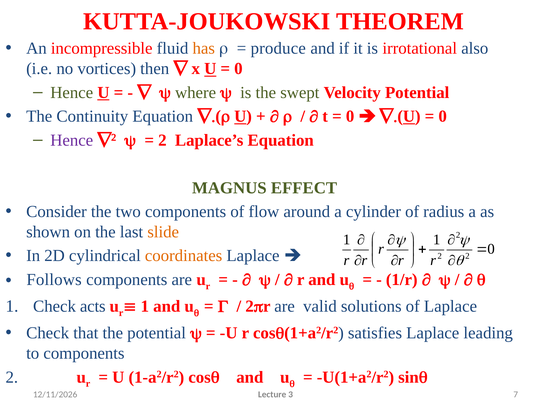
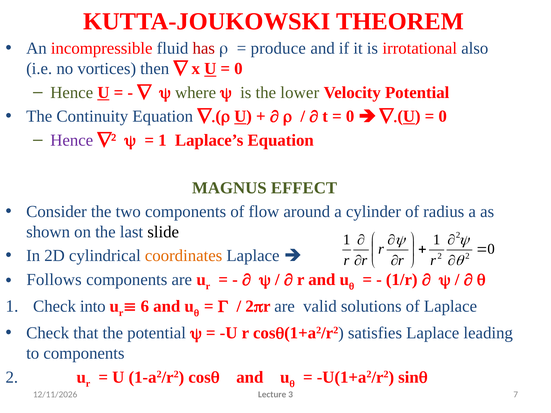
has colour: orange -> red (204, 48)
swept: swept -> lower (300, 93)
2: 2 -> 1 (162, 140)
slide colour: orange -> black (163, 232)
acts: acts -> into (93, 307)
1: 1 -> 6 (145, 307)
